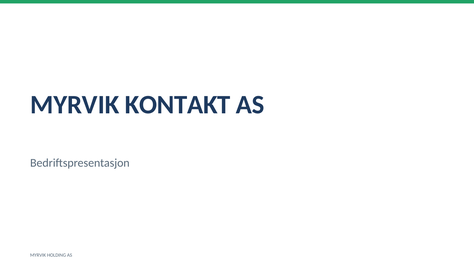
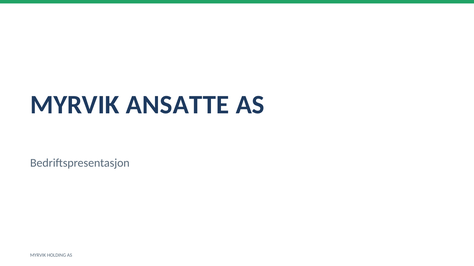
KONTAKT: KONTAKT -> ANSATTE (177, 105)
